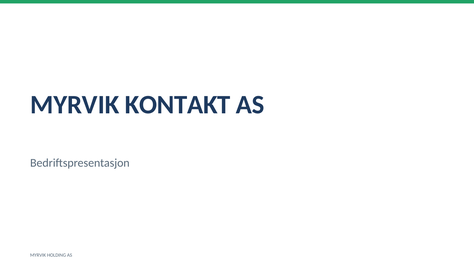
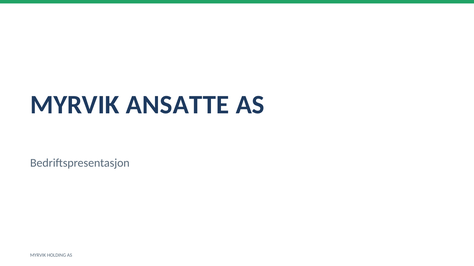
KONTAKT: KONTAKT -> ANSATTE (177, 105)
